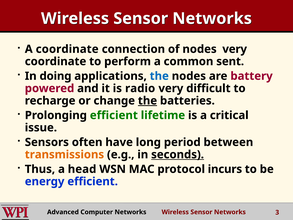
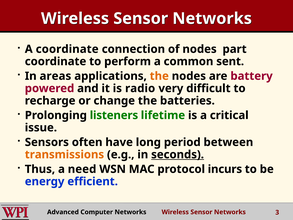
nodes very: very -> part (235, 49)
doing: doing -> areas (55, 76)
the colour: blue -> orange (159, 76)
the underline: present -> none (148, 101)
Prolonging efficient: efficient -> listeners (114, 115)
head: head -> need (82, 169)
